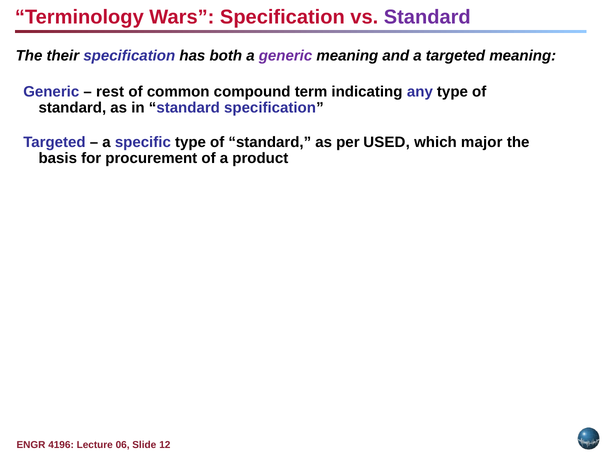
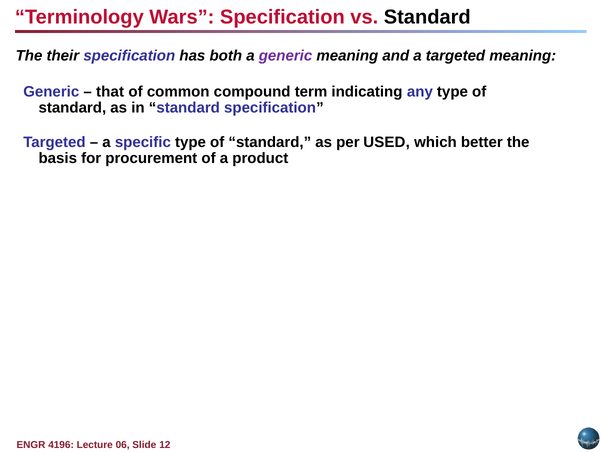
Standard colour: purple -> black (427, 17)
rest: rest -> that (110, 92)
major: major -> better (482, 142)
